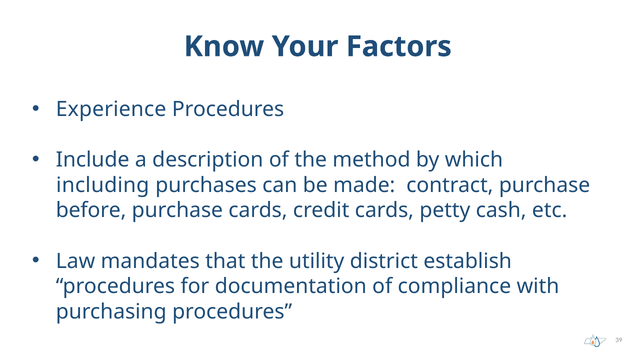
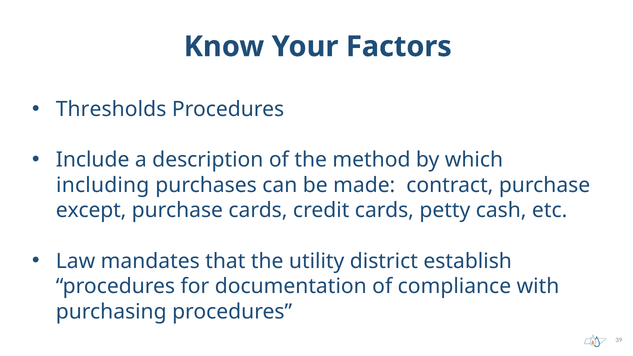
Experience: Experience -> Thresholds (111, 109)
before: before -> except (91, 211)
